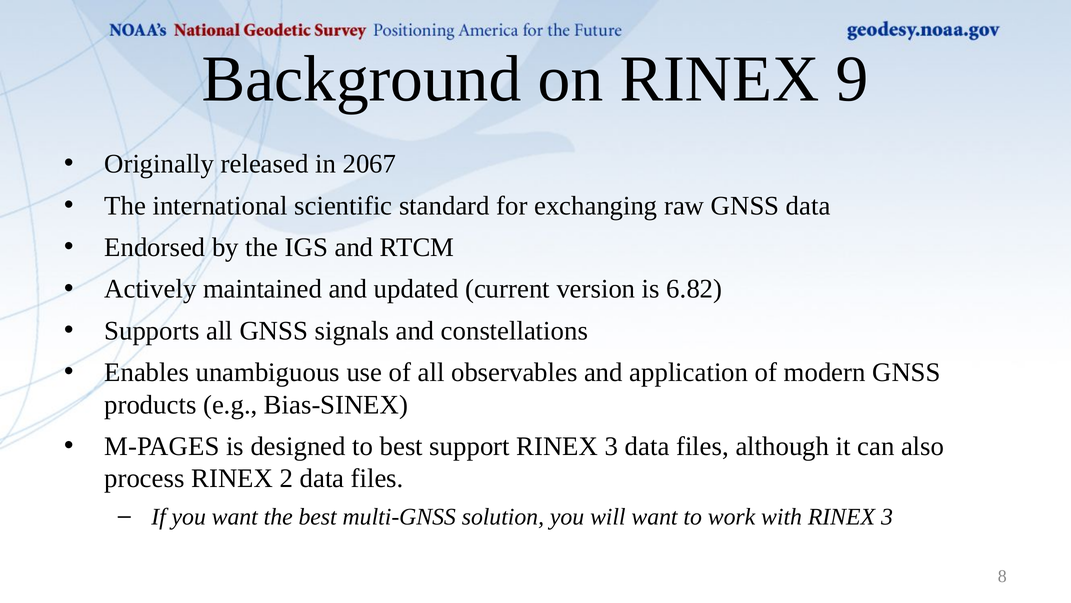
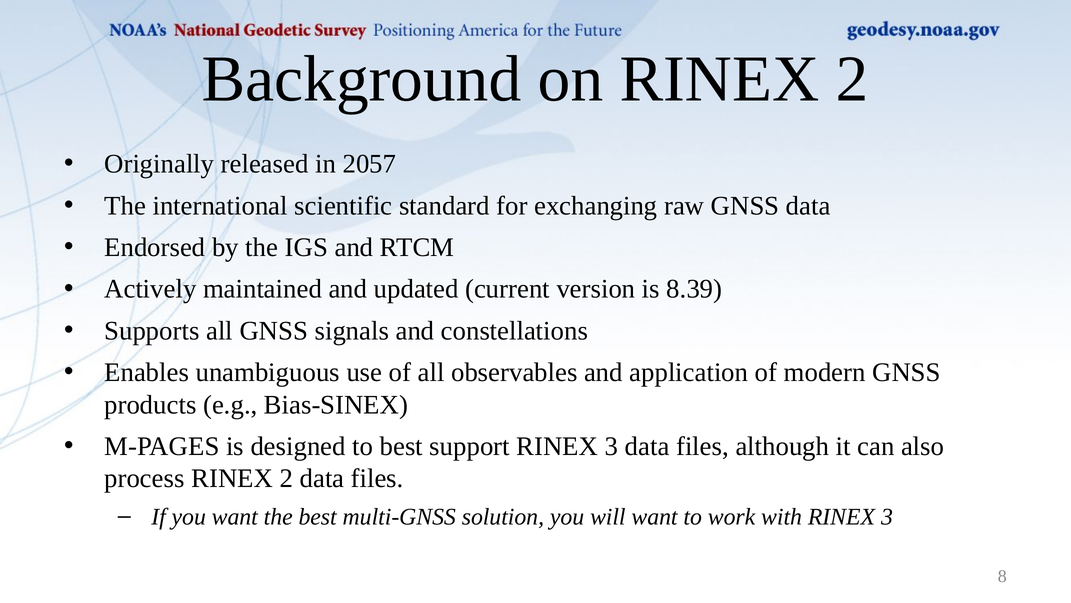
on RINEX 9: 9 -> 2 (852, 79)
2067: 2067 -> 2057 (369, 164)
6.82: 6.82 -> 8.39 (694, 289)
